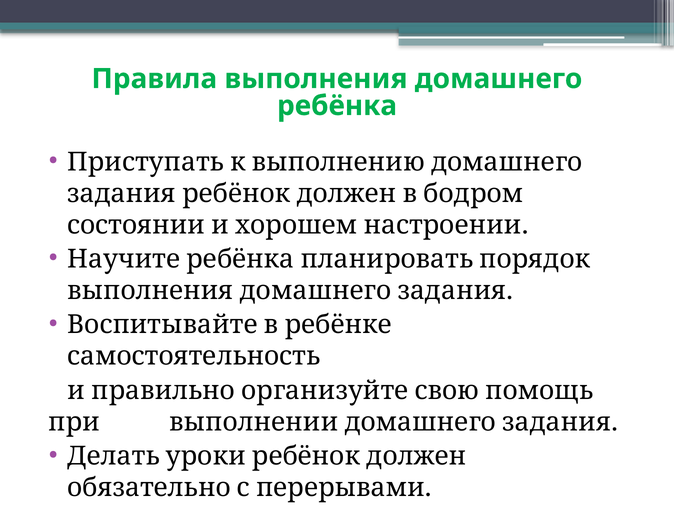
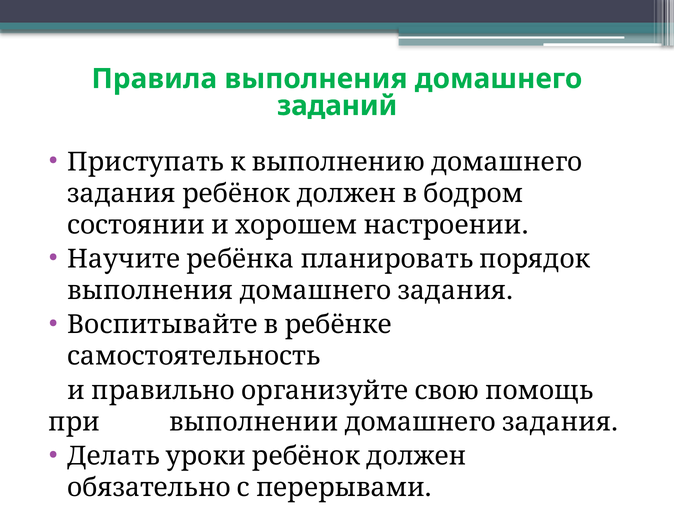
ребёнка: ребёнка -> заданий (337, 106)
